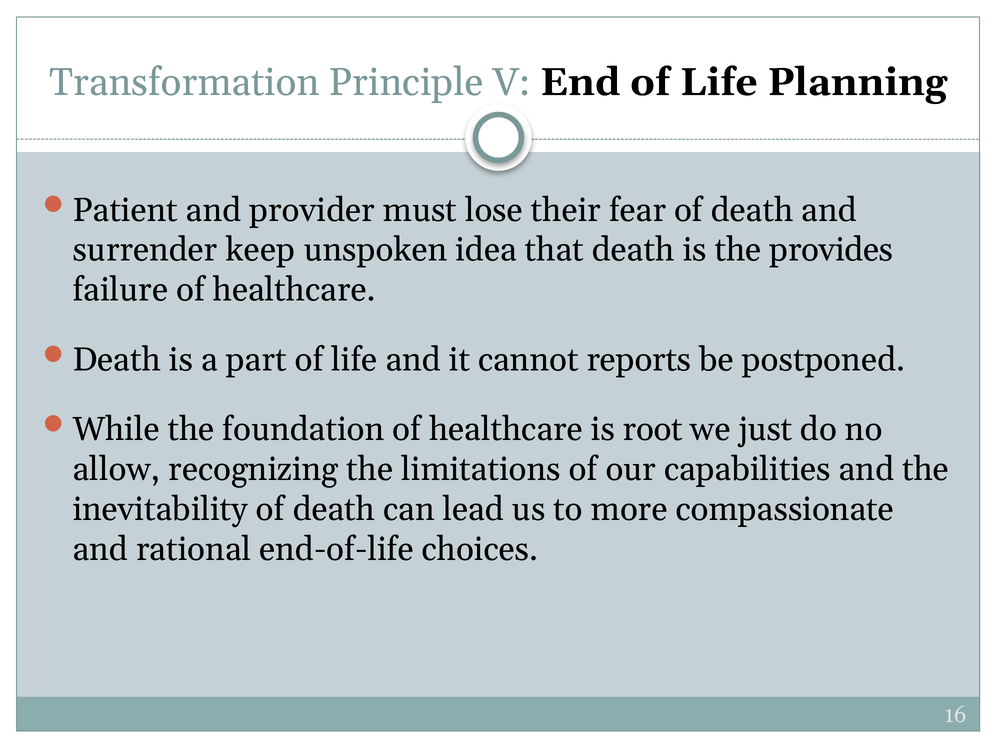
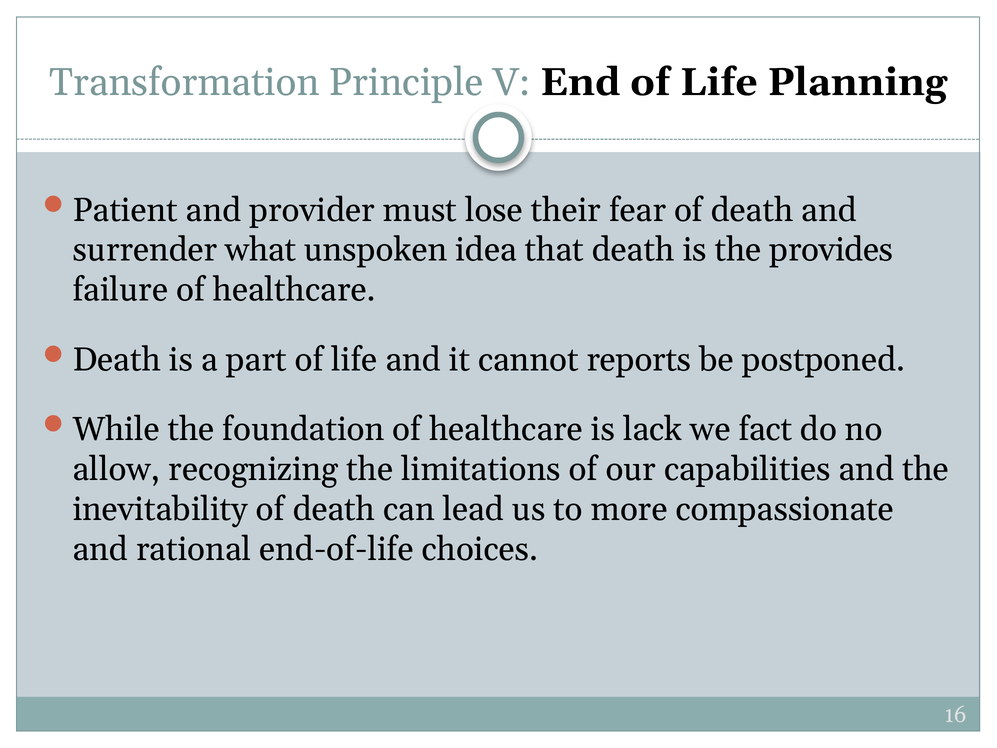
keep: keep -> what (261, 250)
root: root -> lack (653, 429)
just: just -> fact (765, 429)
